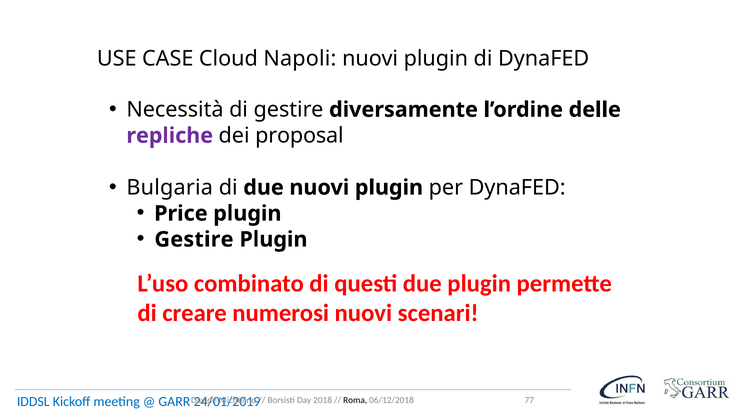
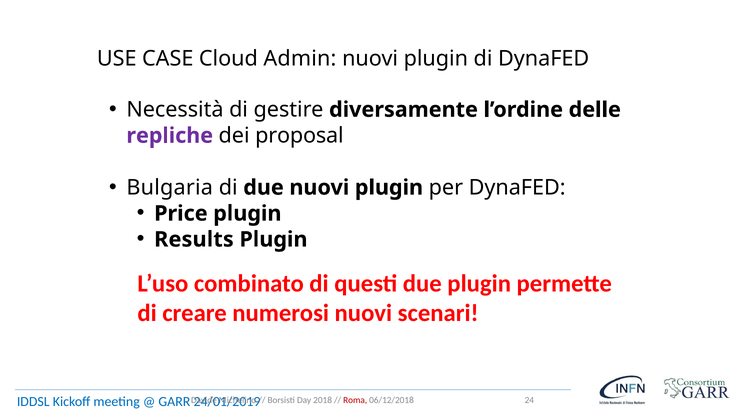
Napoli: Napoli -> Admin (300, 59)
Gestire: Gestire -> Results (194, 239)
Roma colour: black -> red (355, 400)
77: 77 -> 24 (529, 400)
